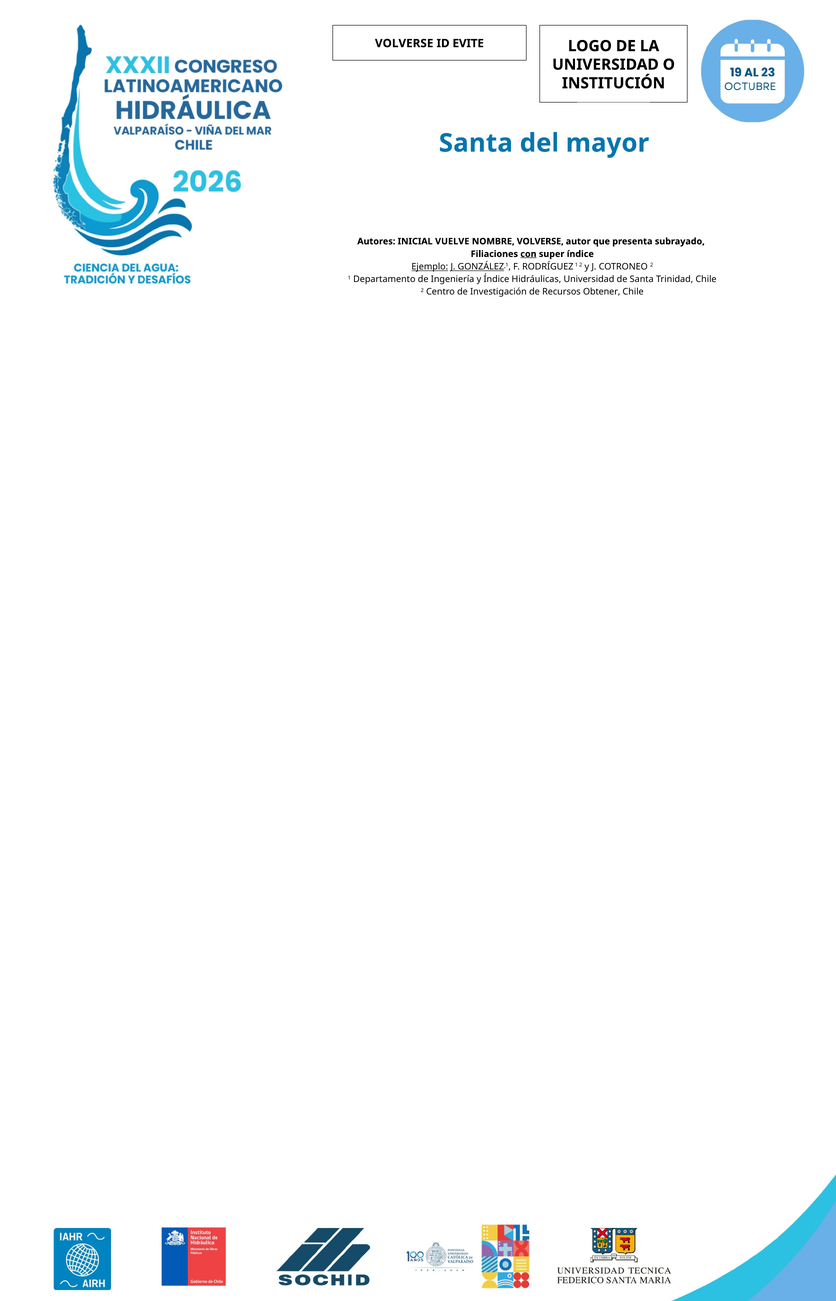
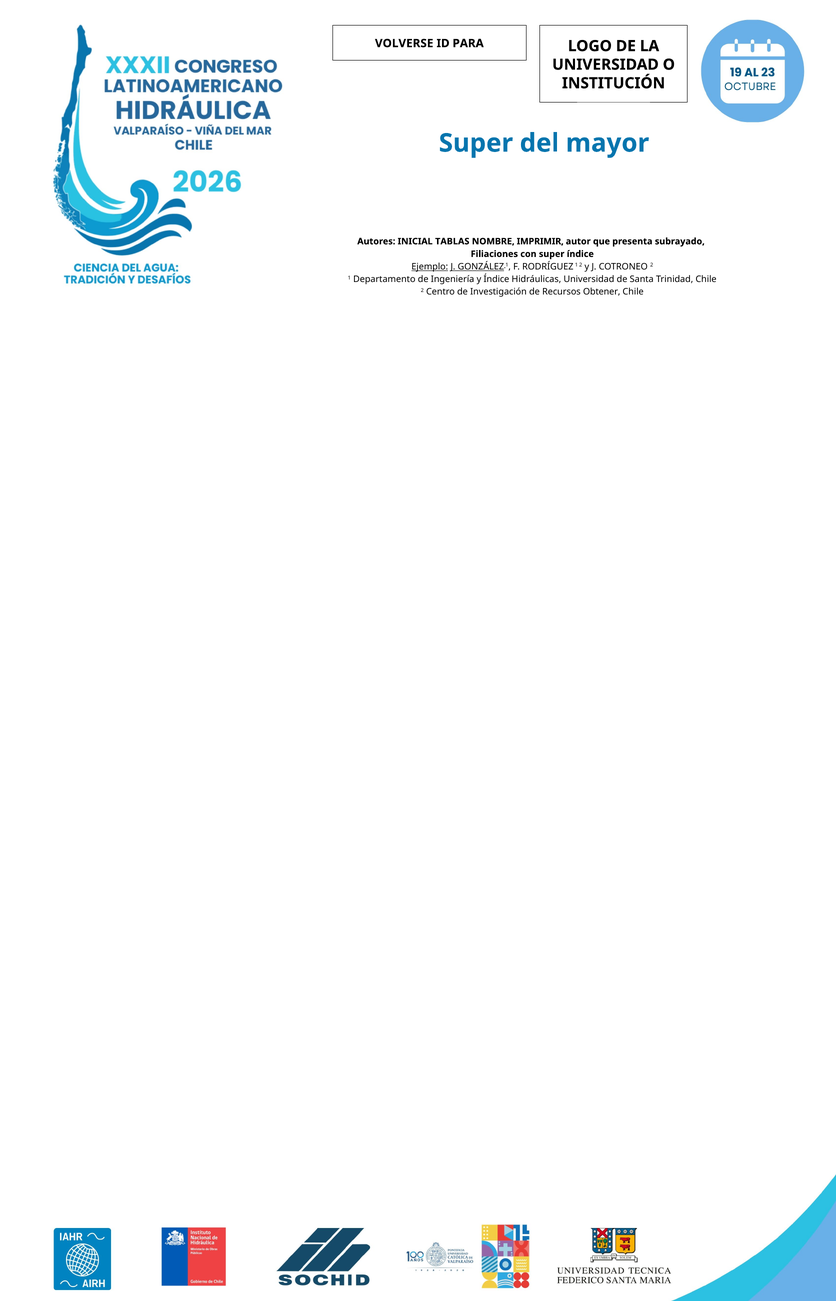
EVITE: EVITE -> PARA (468, 43)
Santa: Santa -> Super (476, 143)
VUELVE: VUELVE -> TABLAS (452, 241)
NOMBRE VOLVERSE: VOLVERSE -> IMPRIMIR (540, 241)
con underline: present -> none (528, 254)
